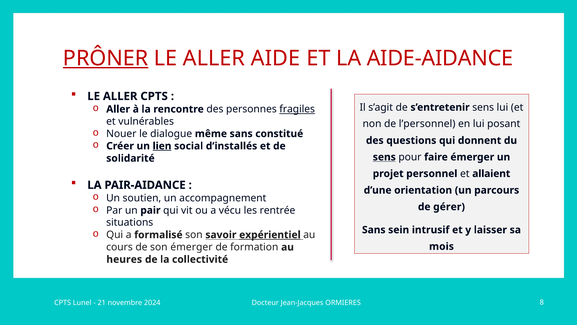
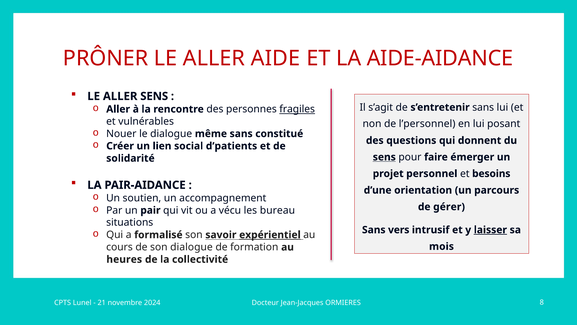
PRÔNER underline: present -> none (106, 58)
ALLER CPTS: CPTS -> SENS (154, 96)
s’entretenir sens: sens -> sans (483, 107)
lien underline: present -> none (162, 146)
d’installés: d’installés -> d’patients (232, 146)
allaient: allaient -> besoins (491, 173)
rentrée: rentrée -> bureau (277, 210)
sein: sein -> vers (399, 230)
laisser underline: none -> present (490, 230)
son émerger: émerger -> dialogue (191, 247)
